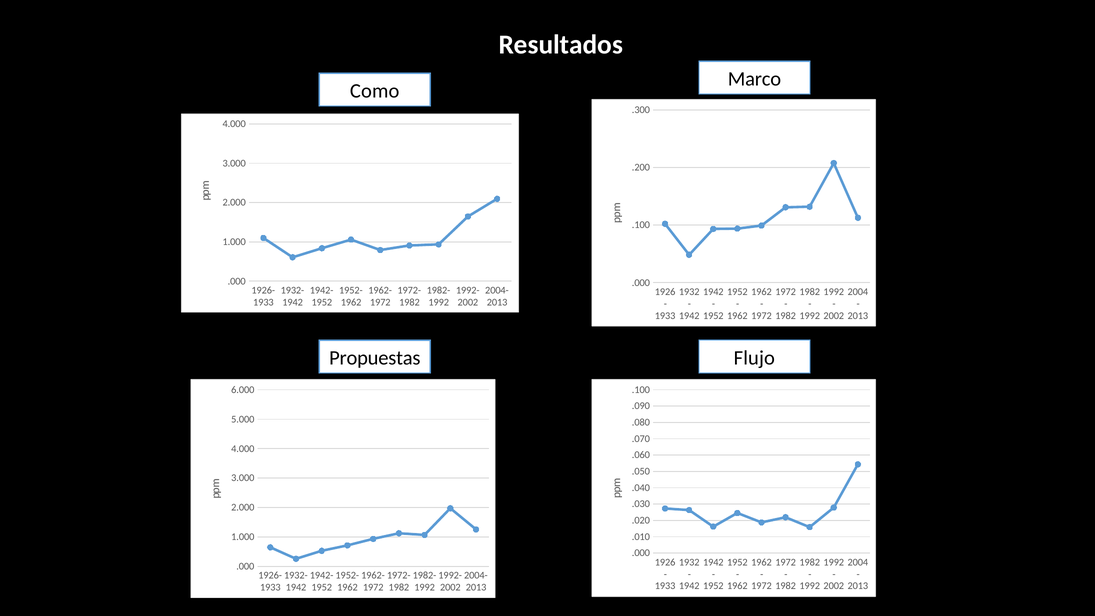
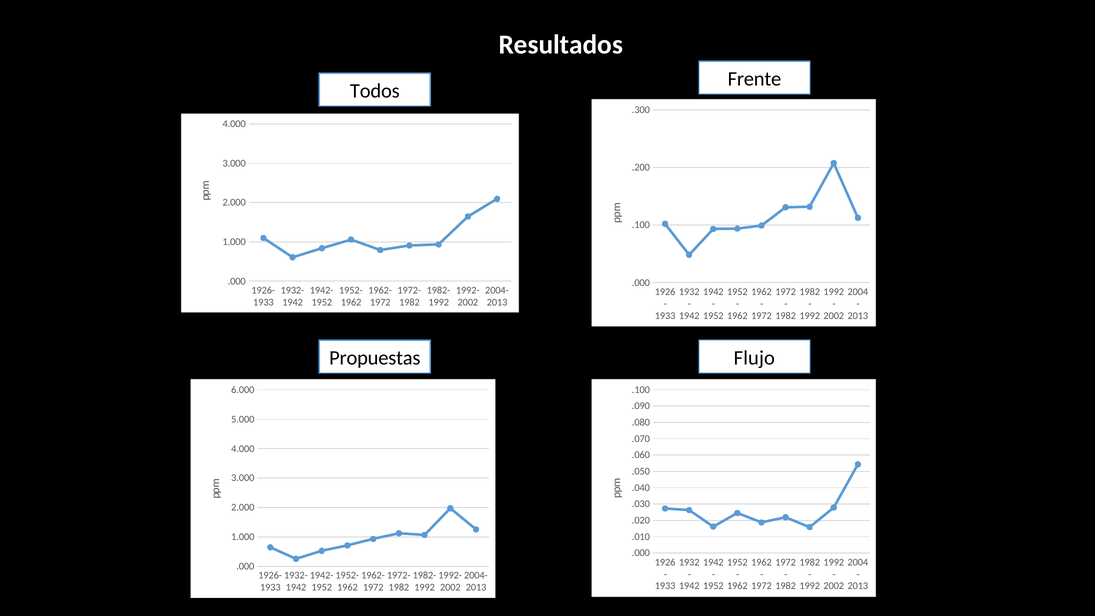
Marco: Marco -> Frente (754, 79)
Como: Como -> Todos (375, 91)
